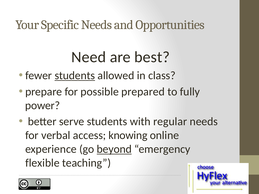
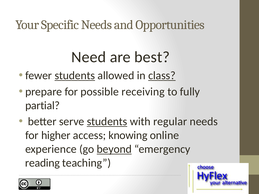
class underline: none -> present (162, 76)
prepared: prepared -> receiving (143, 92)
power: power -> partial (43, 106)
students underline: none -> present (107, 122)
verbal: verbal -> higher (56, 136)
flexible: flexible -> reading (42, 163)
